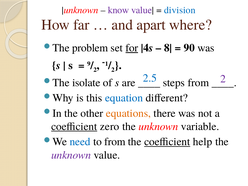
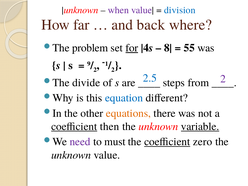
know: know -> when (118, 10)
apart: apart -> back (151, 25)
90: 90 -> 55 (189, 48)
isolate: isolate -> divide (86, 83)
zero: zero -> then (110, 126)
variable underline: none -> present (200, 126)
need colour: blue -> purple (80, 142)
to from: from -> must (115, 142)
help: help -> zero (203, 142)
unknown colour: purple -> black (71, 155)
